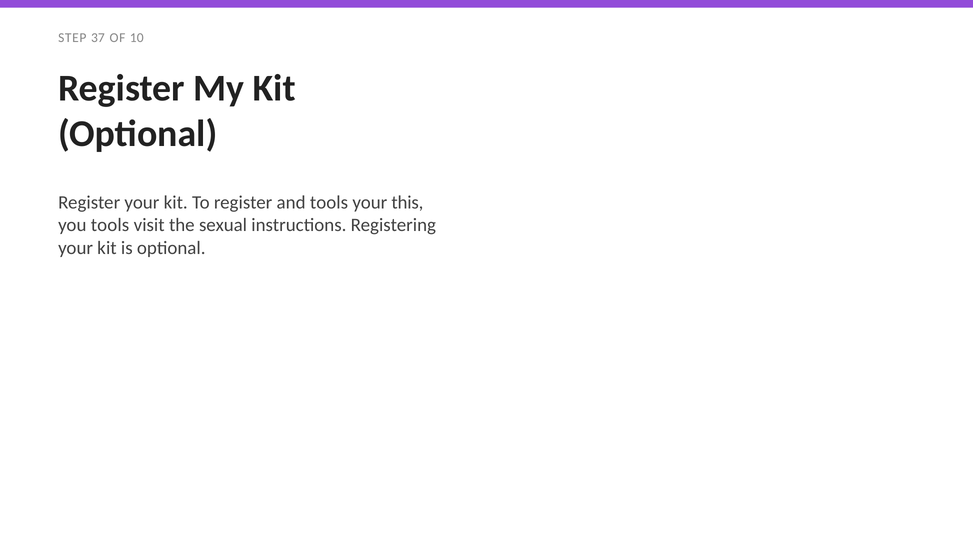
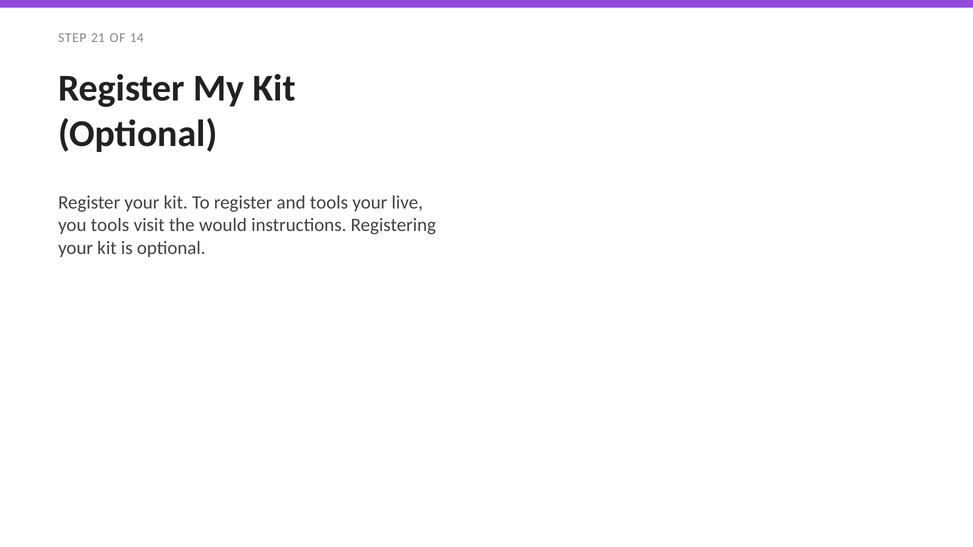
37: 37 -> 21 (98, 38)
10: 10 -> 14 (137, 38)
this: this -> live (407, 202)
sexual: sexual -> would (223, 225)
